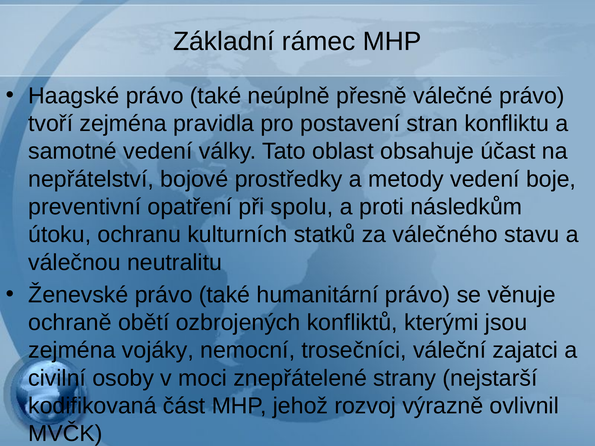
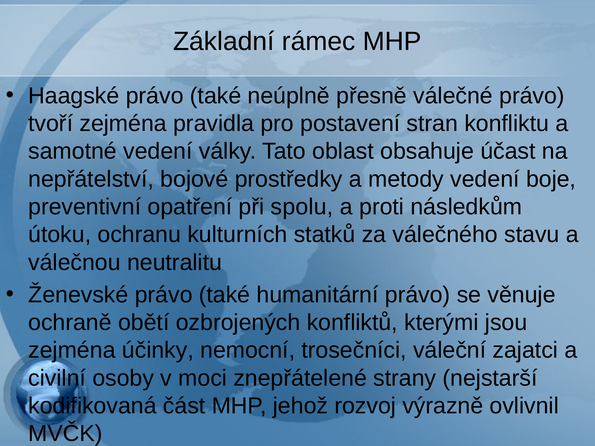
vojáky: vojáky -> účinky (158, 351)
